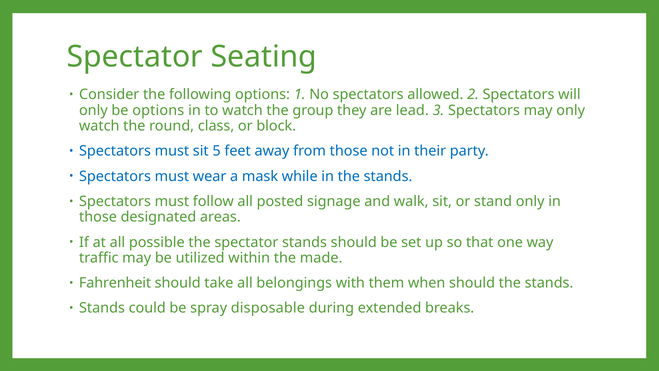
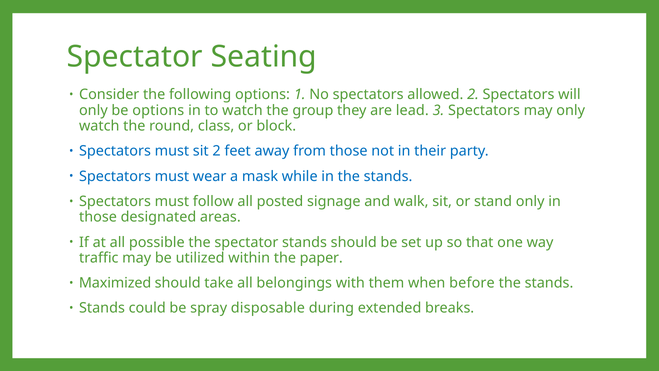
sit 5: 5 -> 2 (217, 151)
made: made -> paper (321, 258)
Fahrenheit: Fahrenheit -> Maximized (115, 283)
when should: should -> before (472, 283)
